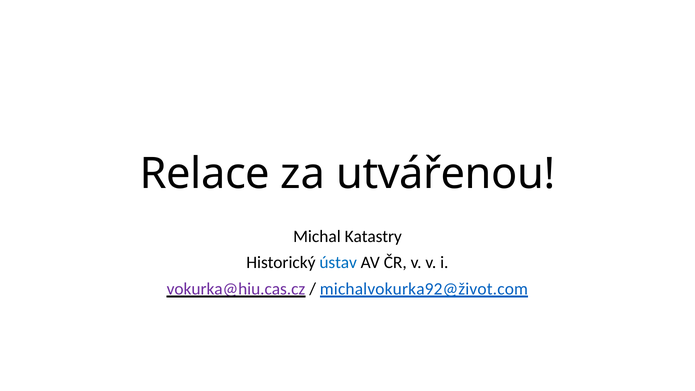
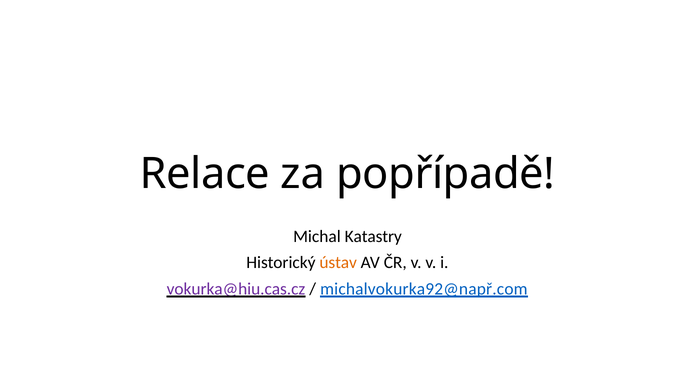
utvářenou: utvářenou -> popřípadě (446, 174)
ústav colour: blue -> orange (338, 263)
michalvokurka92@život.com: michalvokurka92@život.com -> michalvokurka92@např.com (424, 289)
